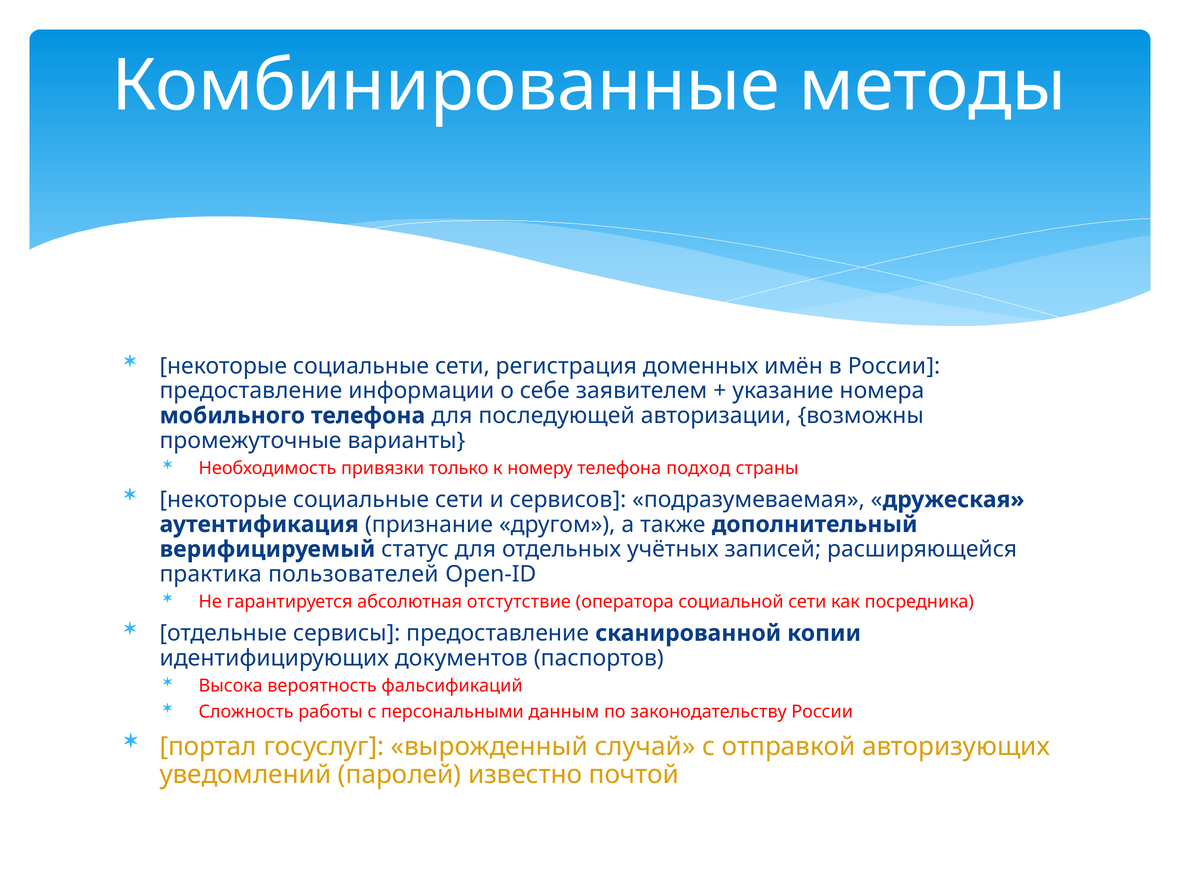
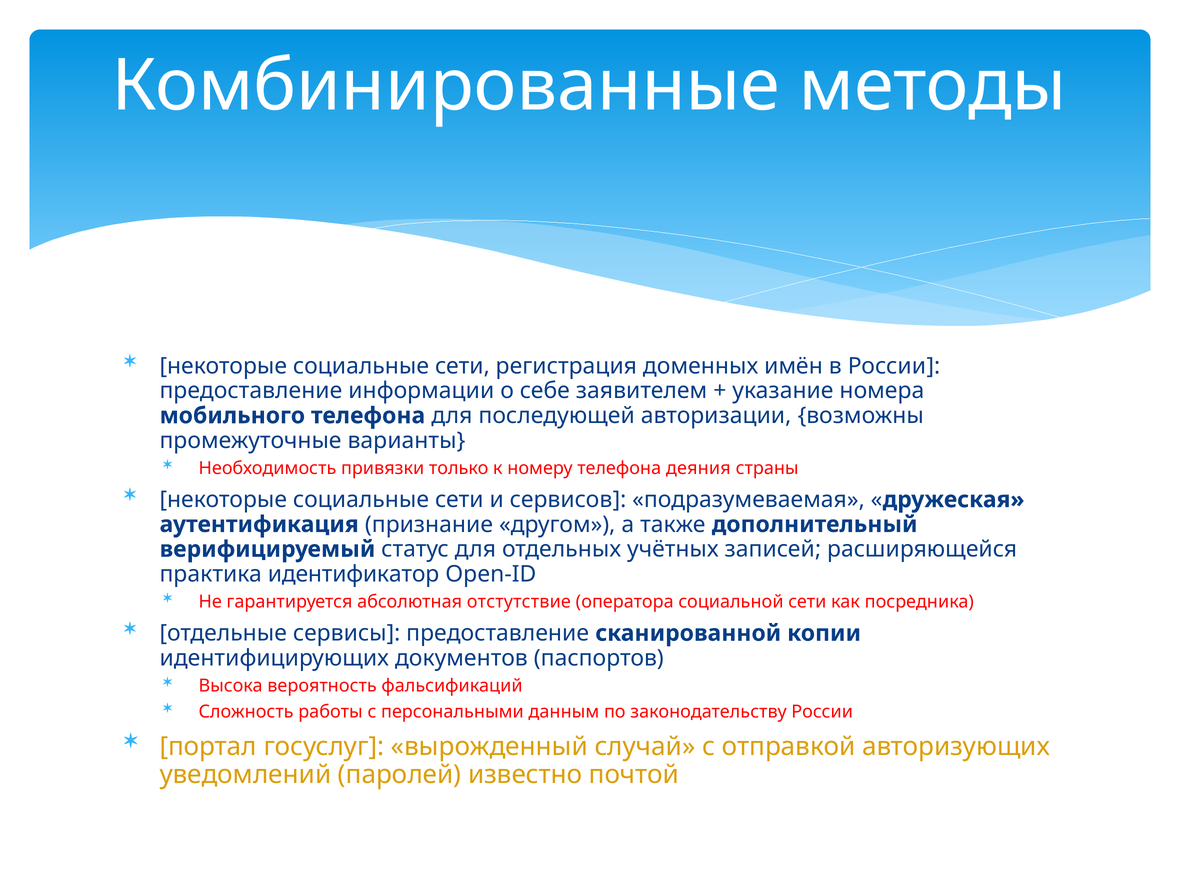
подход: подход -> деяния (698, 469)
пользователей: пользователей -> идентификатор (354, 574)
